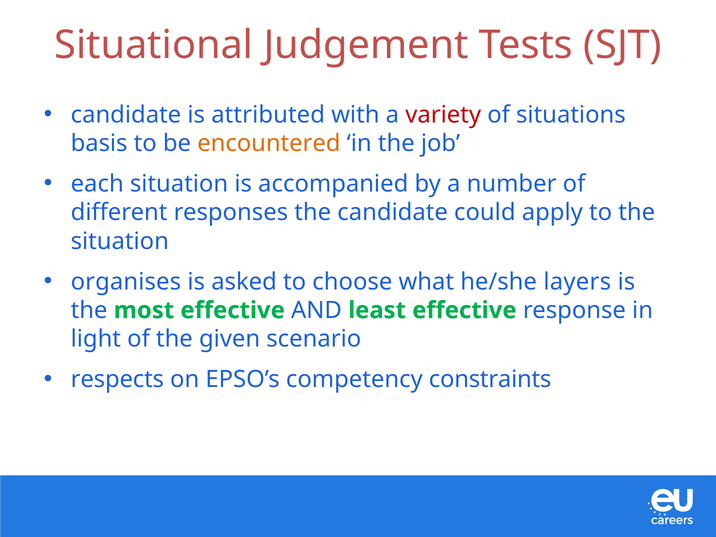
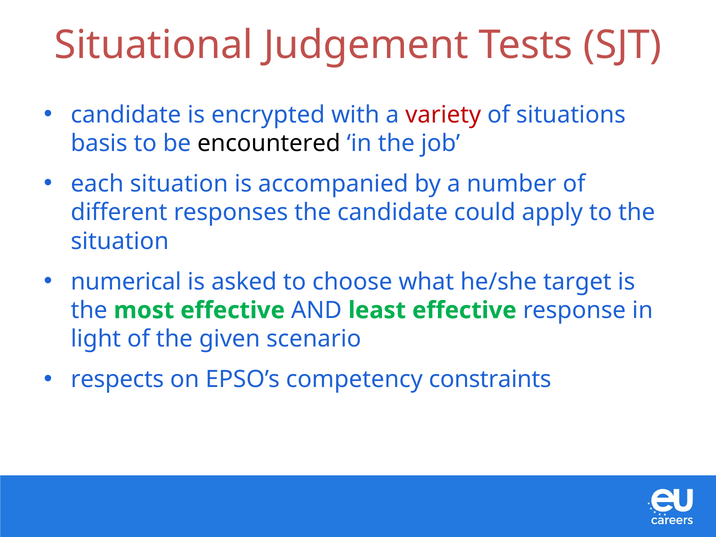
attributed: attributed -> encrypted (268, 115)
encountered colour: orange -> black (269, 143)
organises: organises -> numerical (126, 282)
layers: layers -> target (577, 282)
